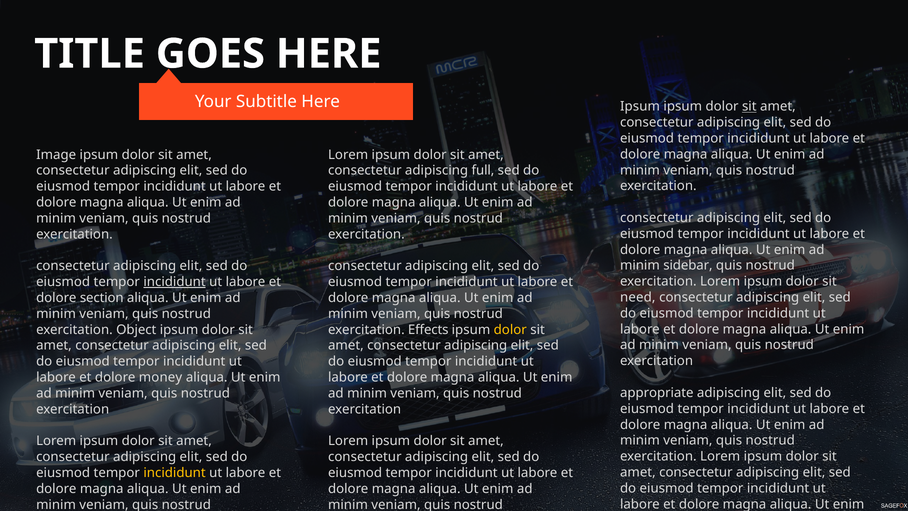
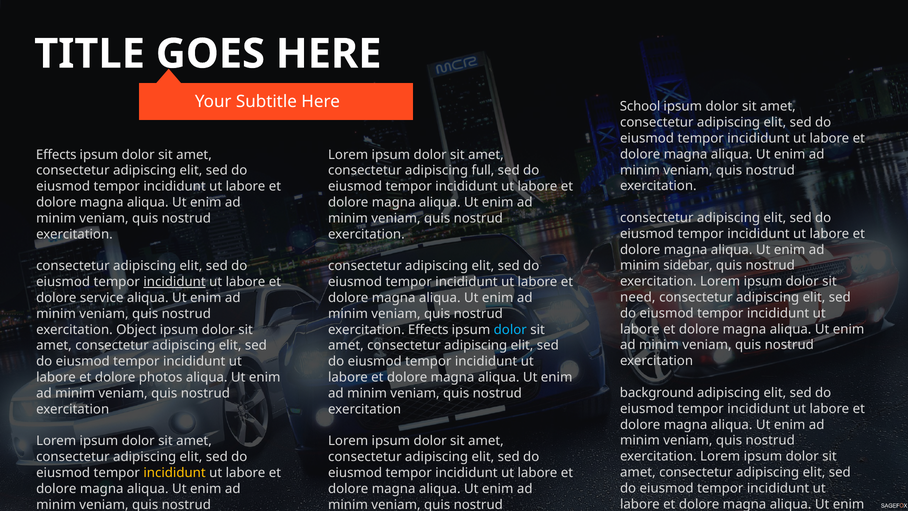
Ipsum: Ipsum -> School (640, 106)
sit underline: present -> none (749, 106)
Image: Image -> Effects (56, 155)
section: section -> service (102, 298)
dolor colour: yellow -> light blue (510, 330)
money: money -> photos (161, 377)
appropriate: appropriate -> background (657, 393)
